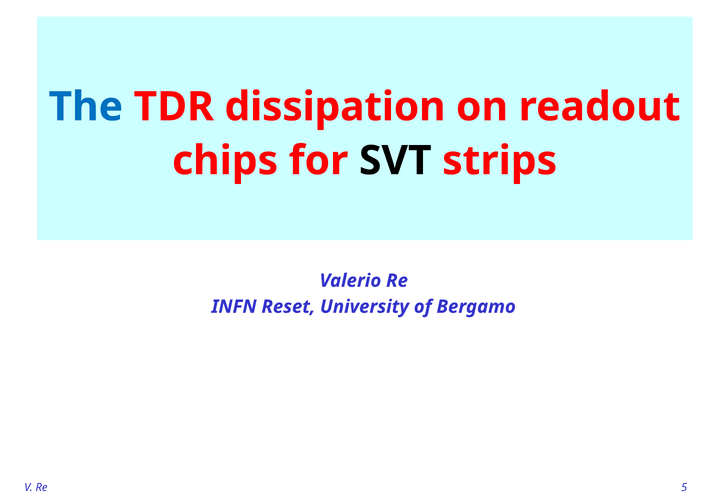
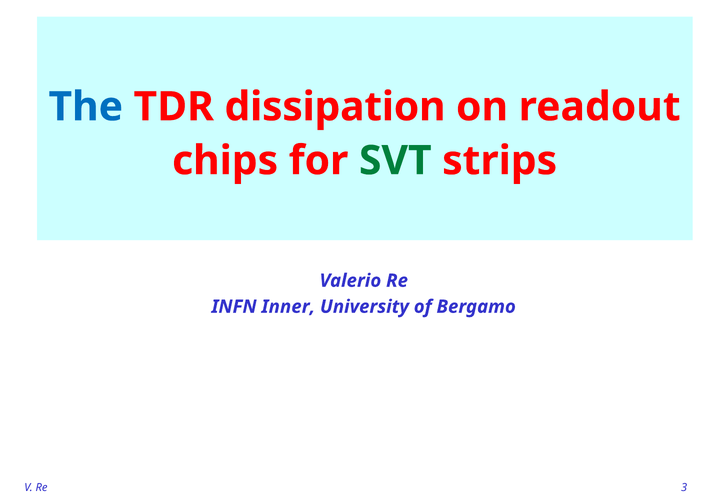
SVT colour: black -> green (395, 161)
Reset: Reset -> Inner (288, 307)
5: 5 -> 3 (684, 488)
